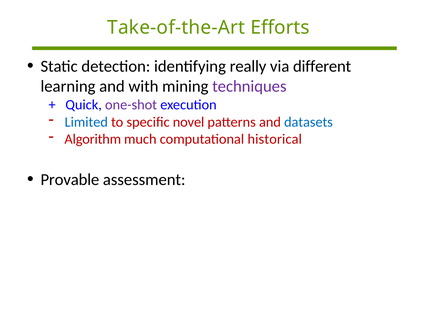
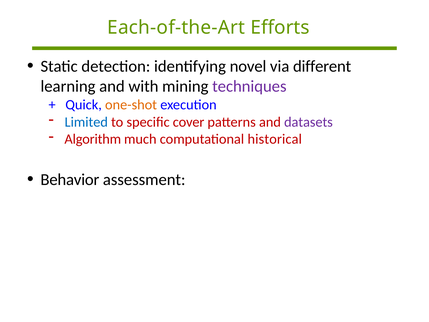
Take-of-the-Art: Take-of-the-Art -> Each-of-the-Art (176, 28)
really: really -> novel (248, 66)
one-shot colour: purple -> orange (131, 105)
novel: novel -> cover (189, 122)
datasets colour: blue -> purple (308, 122)
Provable: Provable -> Behavior (70, 179)
